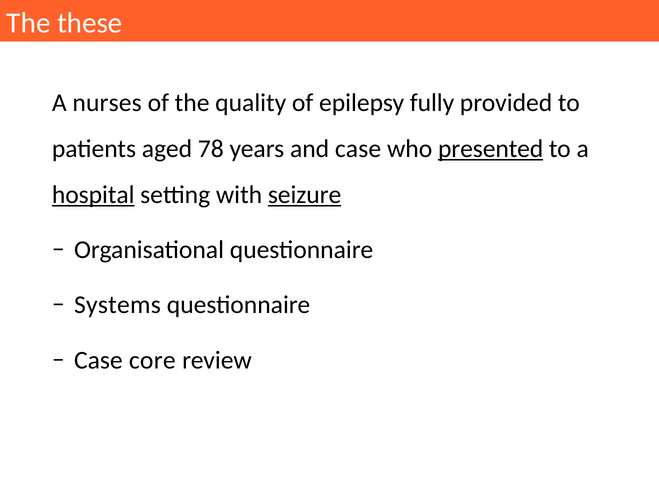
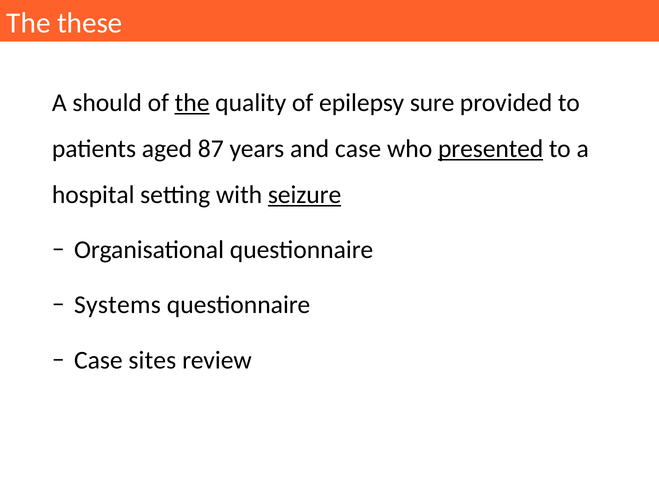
nurses: nurses -> should (107, 103)
the underline: none -> present (192, 103)
fully: fully -> sure (432, 103)
78: 78 -> 87 (211, 149)
hospital underline: present -> none (93, 195)
core: core -> sites (152, 360)
